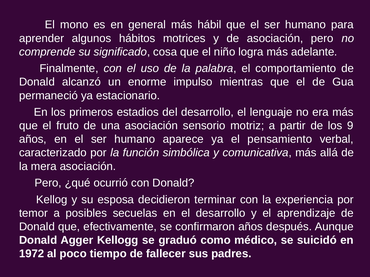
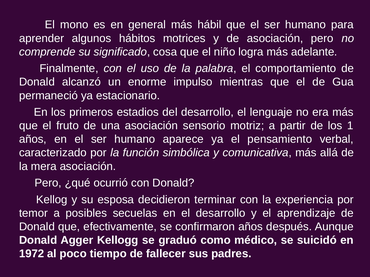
9: 9 -> 1 (350, 126)
